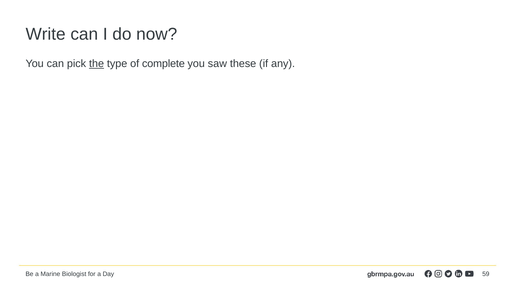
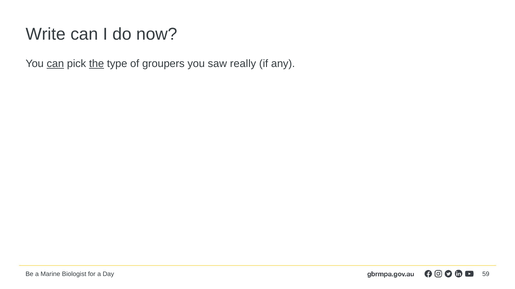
can underline: none -> present (55, 64)
complete: complete -> groupers (163, 64)
these: these -> really (243, 64)
